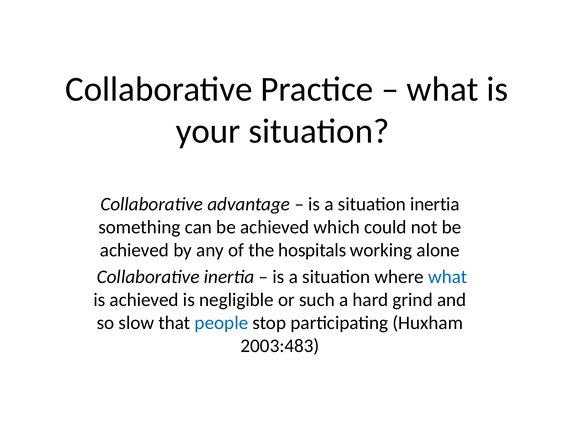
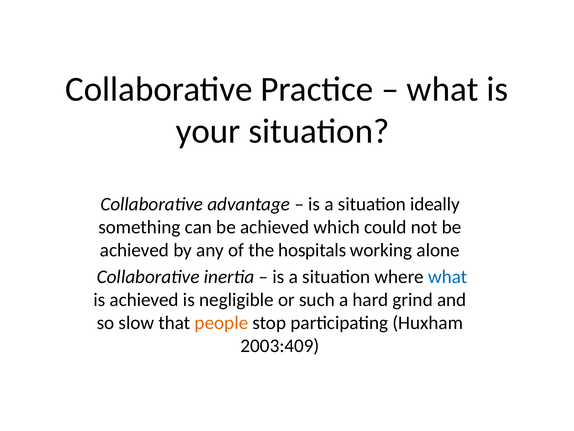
situation inertia: inertia -> ideally (435, 204)
people colour: blue -> orange (221, 322)
2003:483: 2003:483 -> 2003:409 (280, 345)
